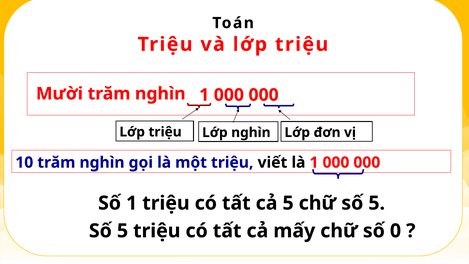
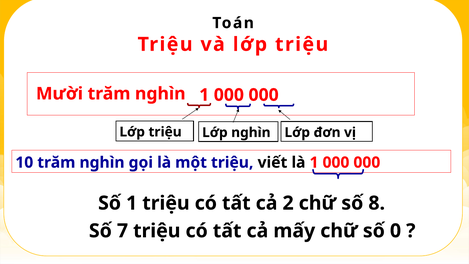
cả 5: 5 -> 2 (288, 203)
chữ số 5: 5 -> 8 (377, 203)
5: 5 -> 7 (122, 231)
